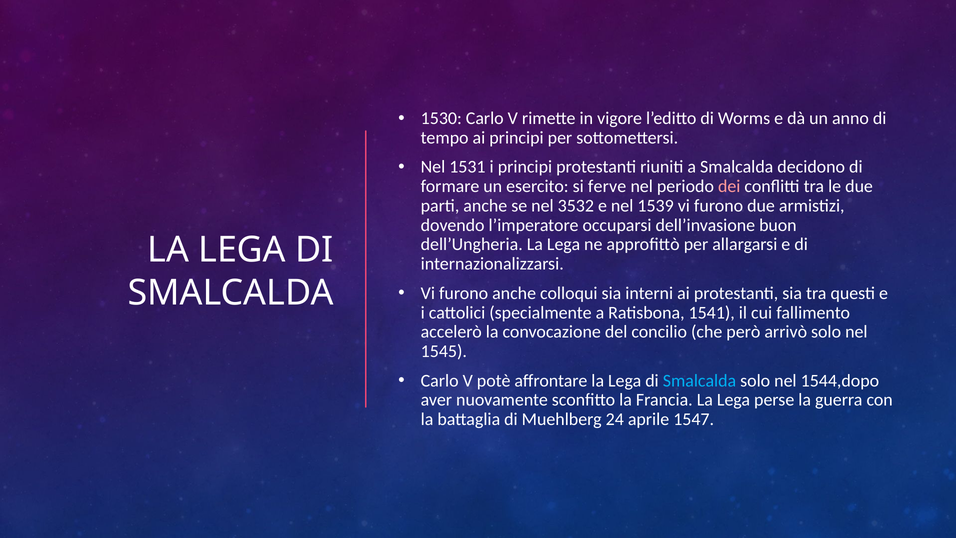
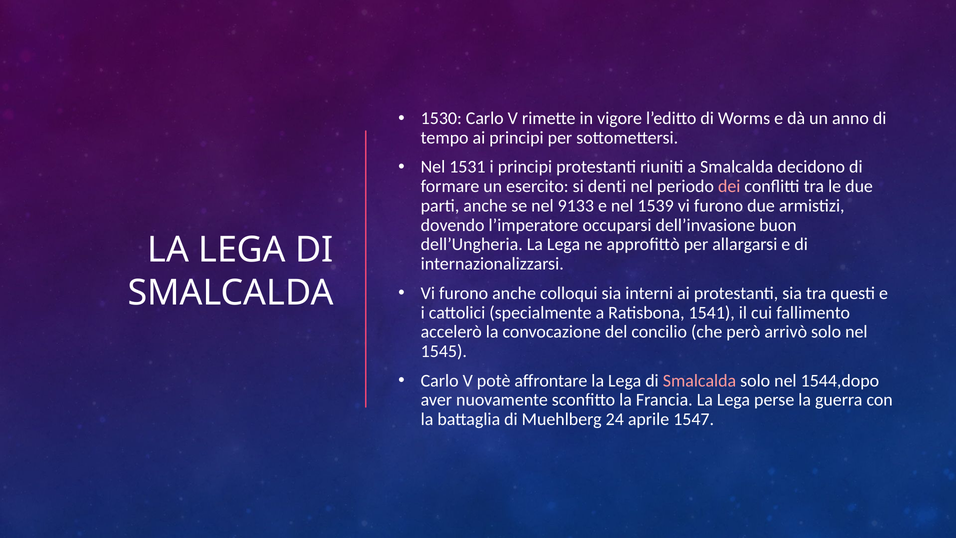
ferve: ferve -> denti (607, 186)
3532: 3532 -> 9133 (576, 206)
Smalcalda colour: light blue -> pink (699, 381)
